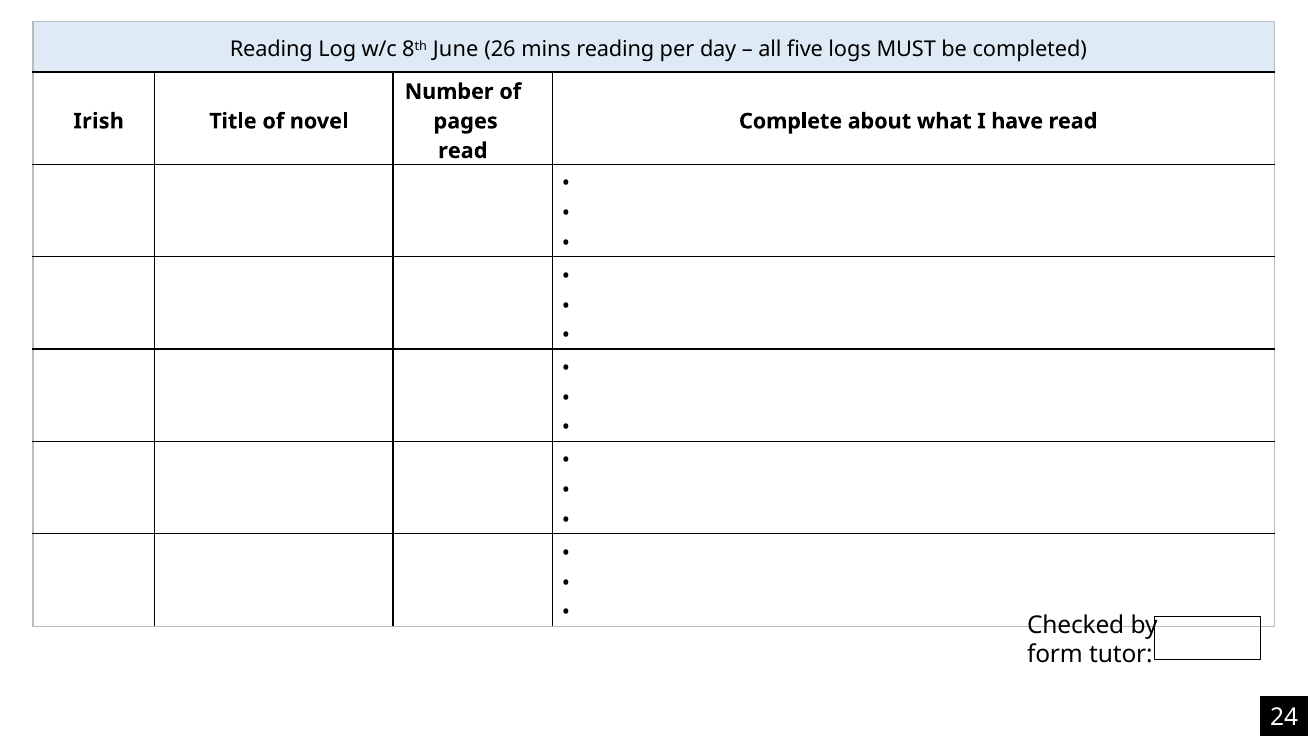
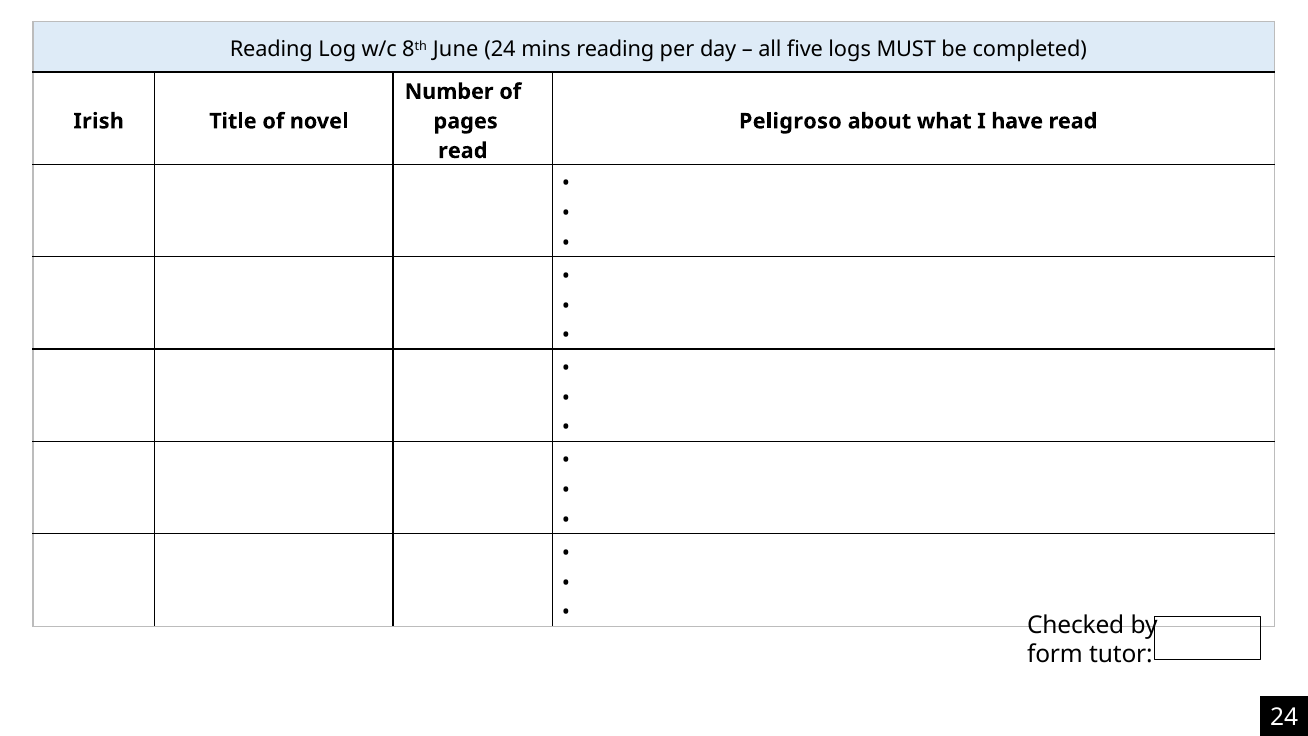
June 26: 26 -> 24 (500, 50)
Complete: Complete -> Peligroso (790, 121)
